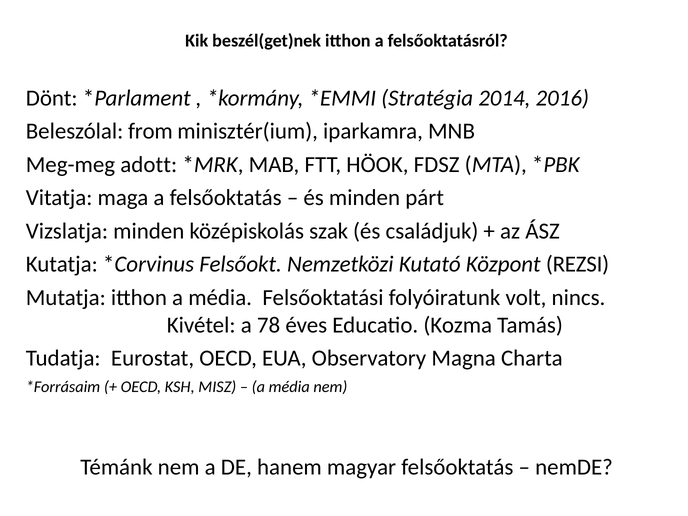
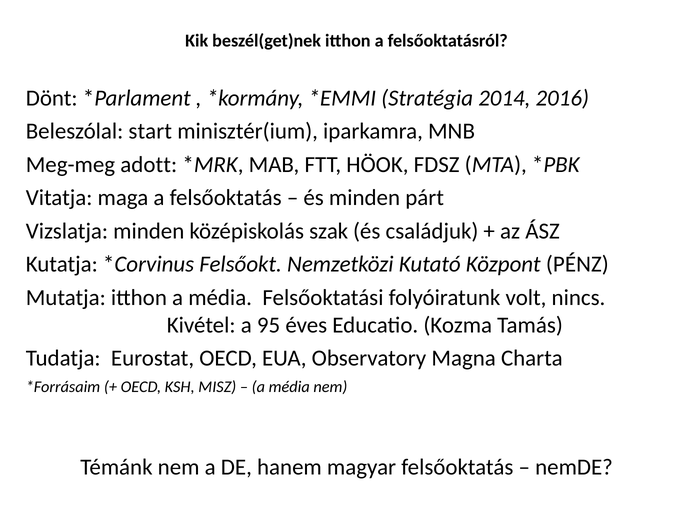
from: from -> start (150, 131)
REZSI: REZSI -> PÉNZ (577, 264)
78: 78 -> 95 (269, 325)
